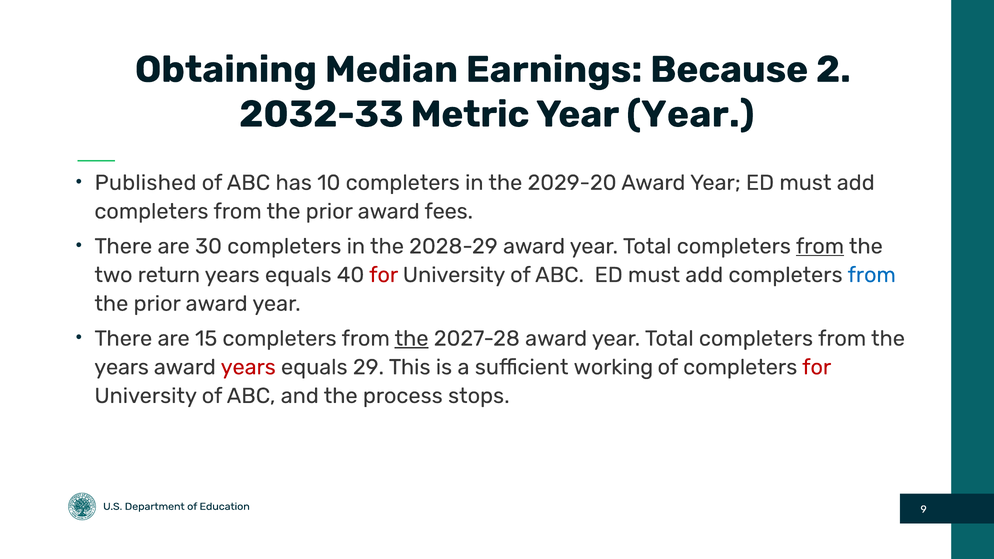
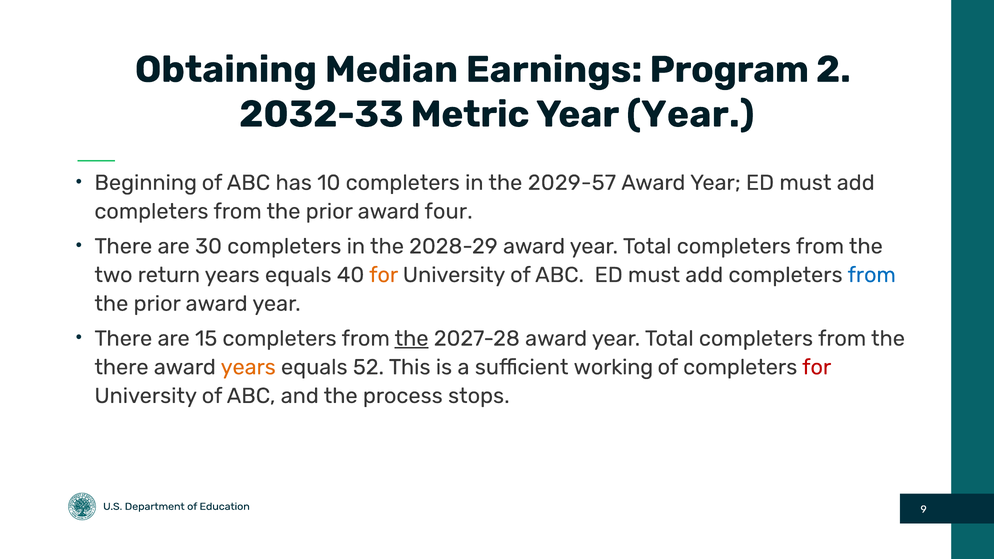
Because: Because -> Program (729, 70)
Published: Published -> Beginning (146, 183)
2029-20: 2029-20 -> 2029-57 (572, 183)
fees: fees -> four (449, 211)
from underline: present -> none (820, 246)
for colour: red -> orange (384, 275)
years: years -> there (121, 367)
years colour: red -> orange (248, 367)
29: 29 -> 52 (368, 367)
